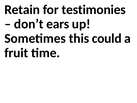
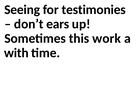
Retain: Retain -> Seeing (22, 10)
could: could -> work (107, 38)
fruit: fruit -> with (16, 53)
